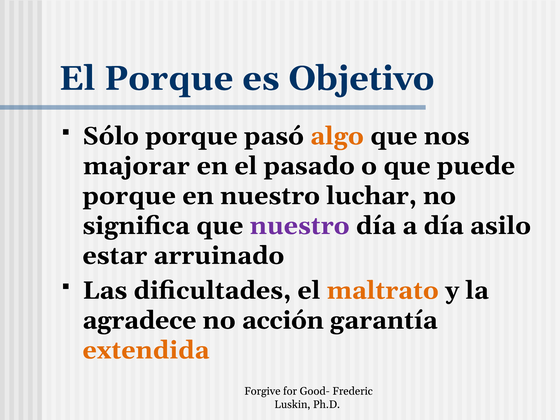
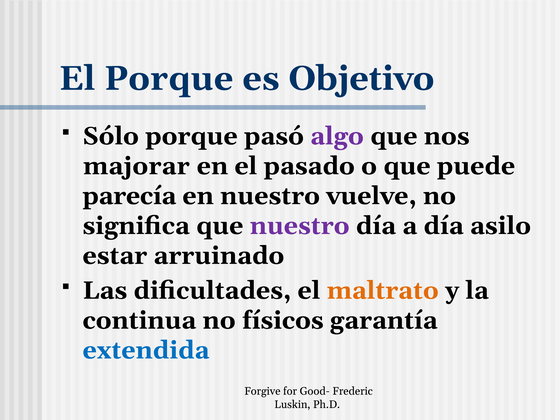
algo colour: orange -> purple (337, 136)
porque: porque -> parecía (129, 196)
luchar: luchar -> vuelve (371, 196)
agradece: agradece -> continua (139, 320)
acción: acción -> físicos (283, 320)
extendida colour: orange -> blue (146, 350)
